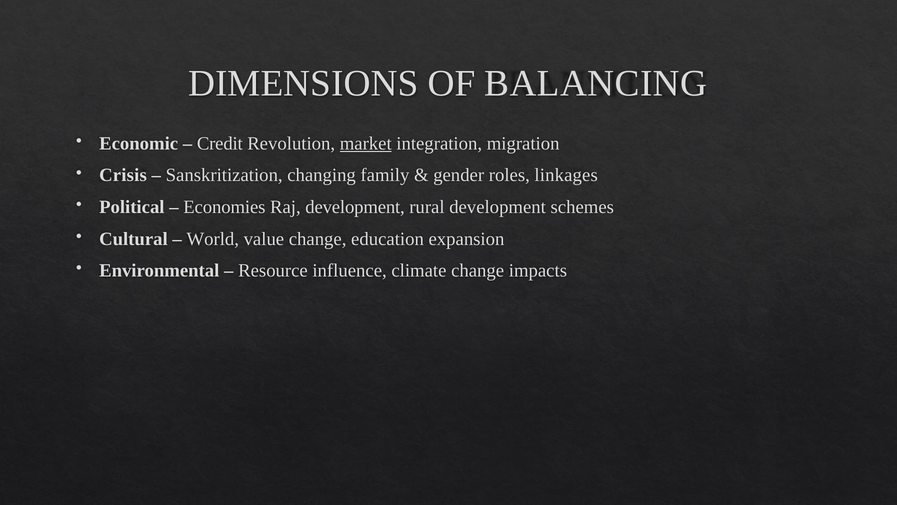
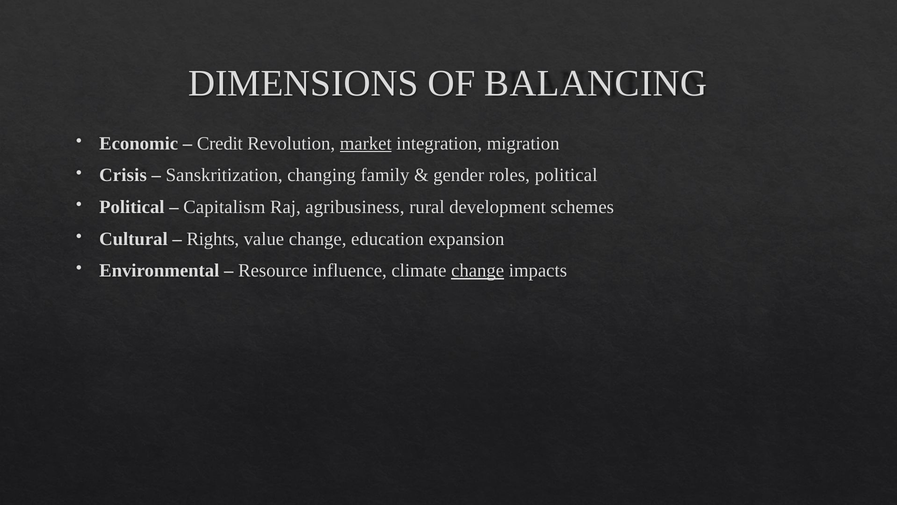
roles linkages: linkages -> political (566, 175)
Economies: Economies -> Capitalism (224, 207)
Raj development: development -> agribusiness (355, 207)
World: World -> Rights (213, 239)
change underline: none -> present (478, 270)
